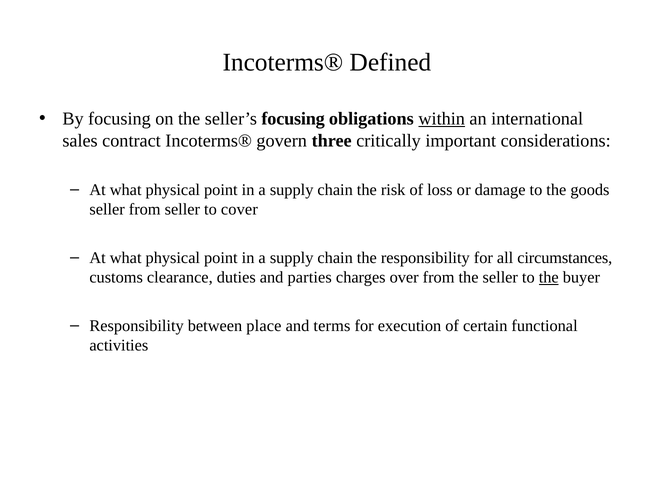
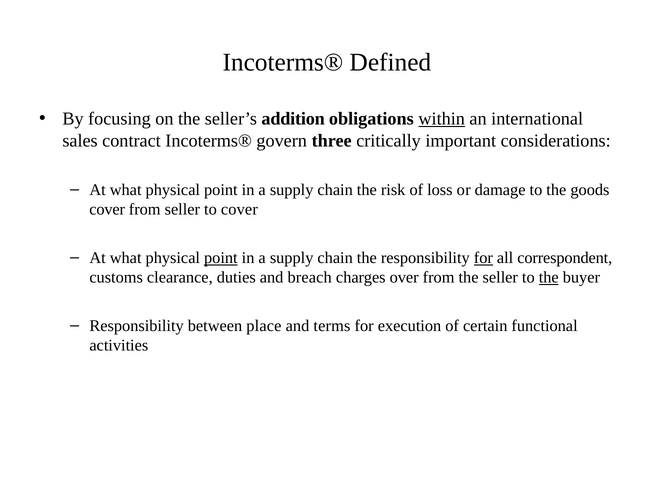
seller’s focusing: focusing -> addition (293, 119)
seller: seller -> cover (107, 210)
point underline: none -> present (221, 258)
for underline: none -> present (483, 258)
circumstances: circumstances -> correspondent (565, 258)
parties: parties -> breach (310, 278)
